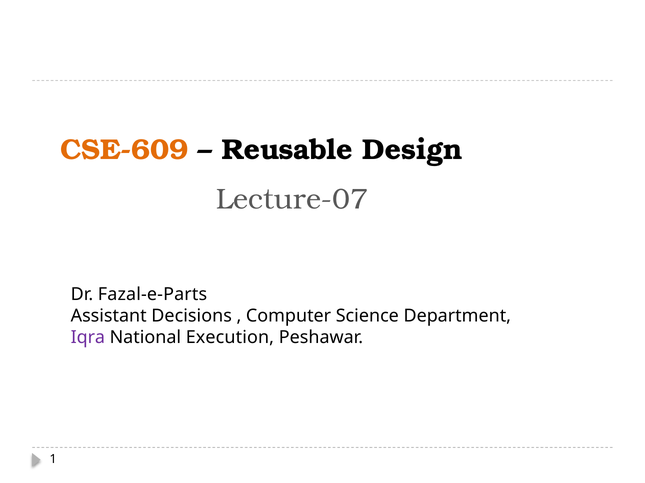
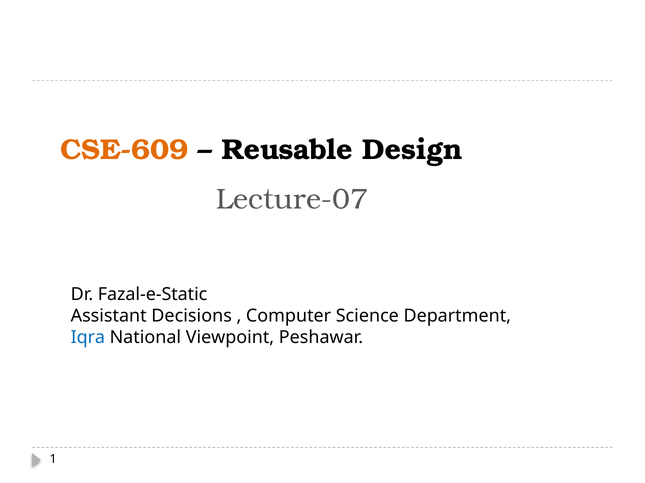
Fazal-e-Parts: Fazal-e-Parts -> Fazal-e-Static (153, 295)
Iqra colour: purple -> blue (88, 338)
Execution: Execution -> Viewpoint (230, 338)
